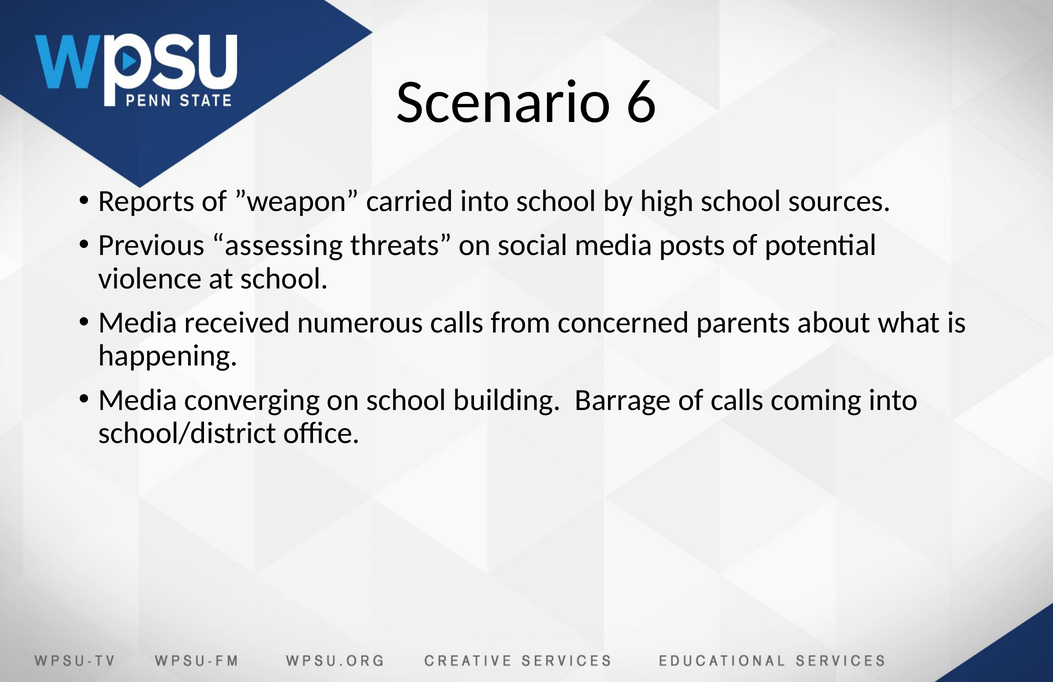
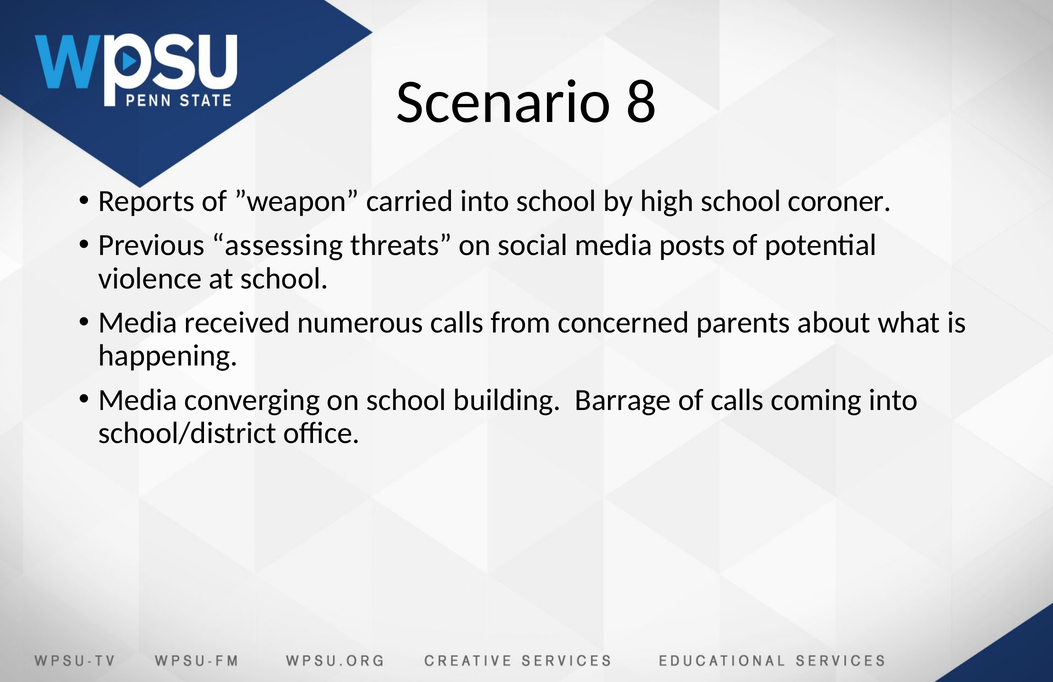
6: 6 -> 8 (641, 102)
sources: sources -> coroner (840, 201)
